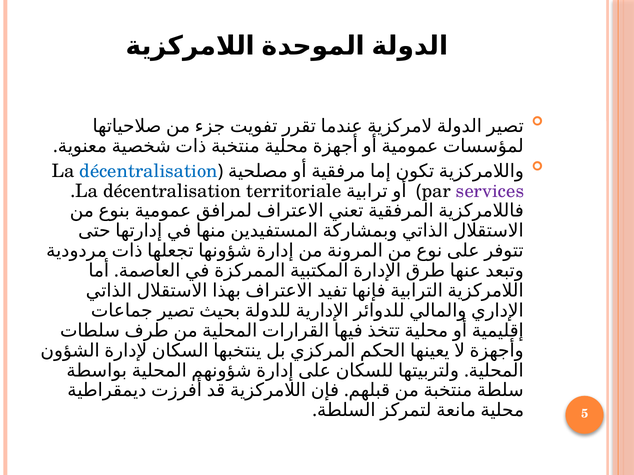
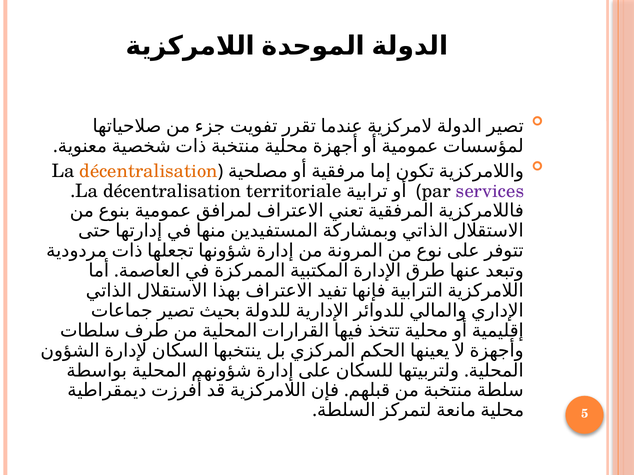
décentralisation colour: blue -> orange (149, 171)
